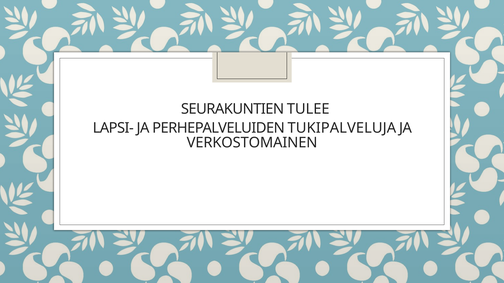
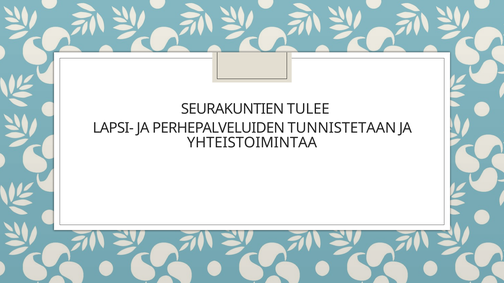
TUKIPALVELUJA: TUKIPALVELUJA -> TUNNISTETAAN (342, 128)
VERKOSTOMAINEN: VERKOSTOMAINEN -> YHTEISTOIMINTAA (252, 143)
